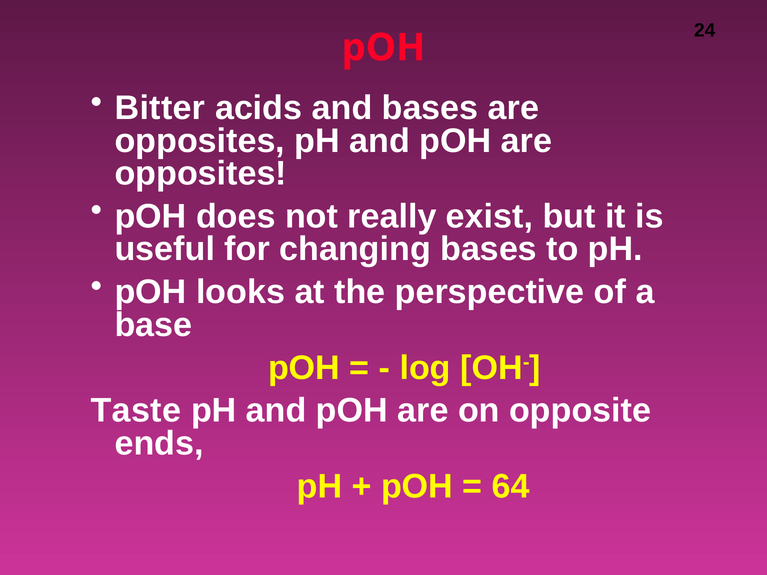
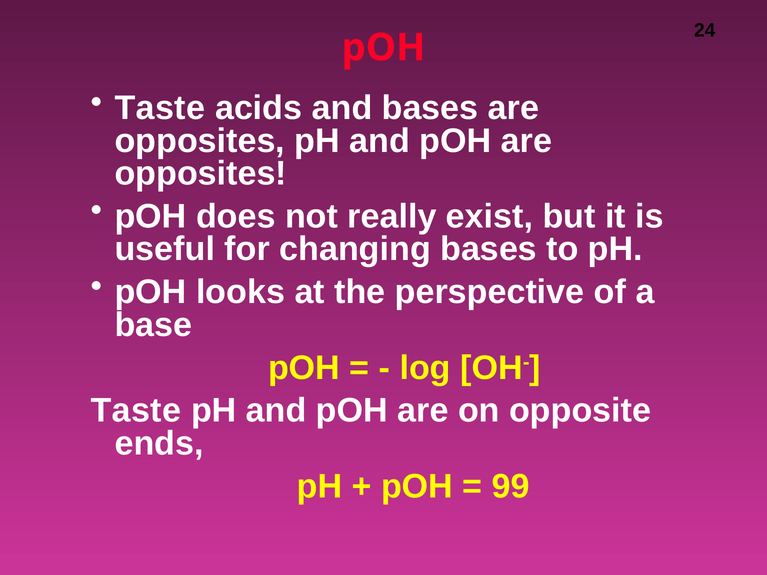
Bitter: Bitter -> Taste (160, 108)
64: 64 -> 99 (511, 487)
